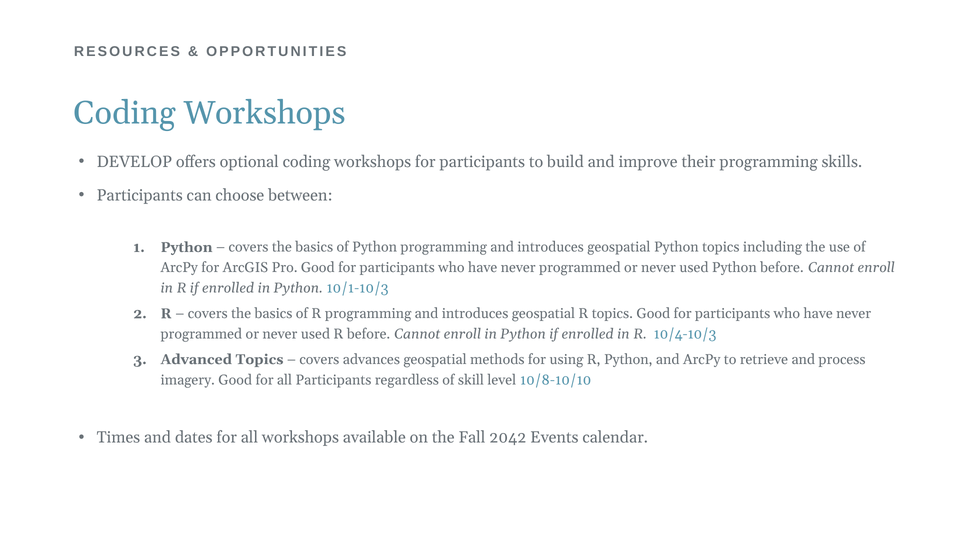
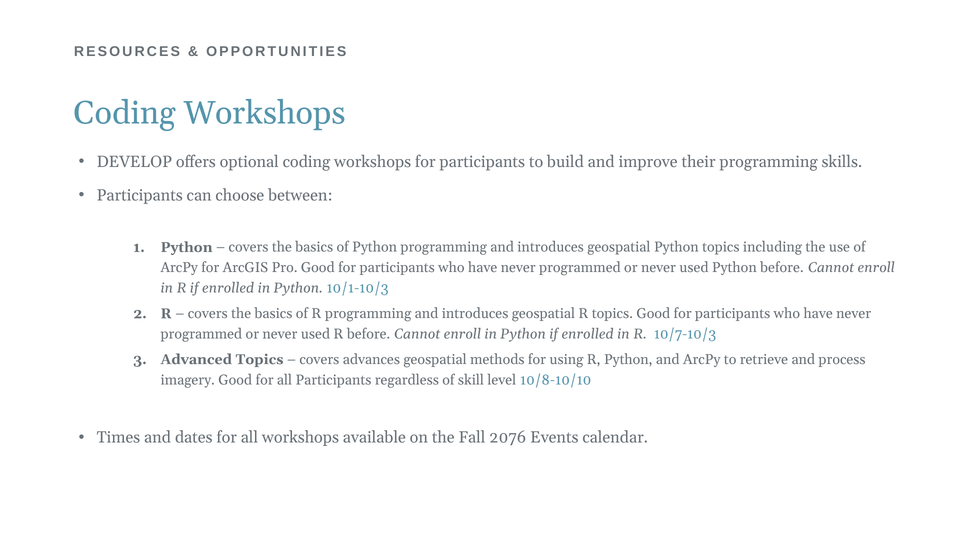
10/4-10/3: 10/4-10/3 -> 10/7-10/3 (685, 334)
2042: 2042 -> 2076 (508, 437)
